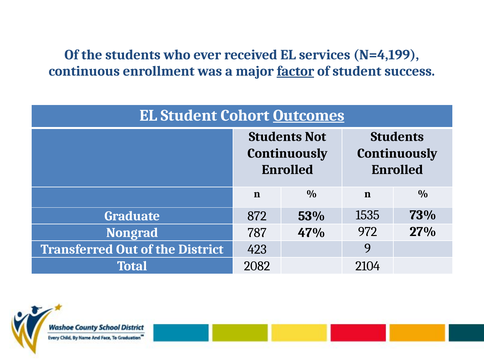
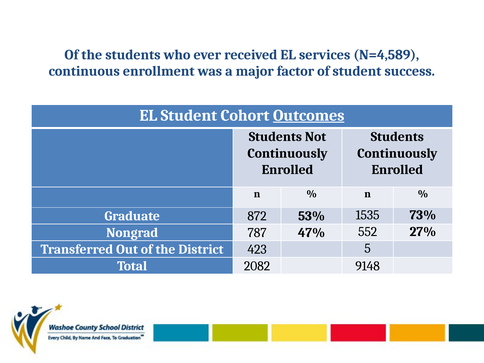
N=4,199: N=4,199 -> N=4,589 (386, 55)
factor underline: present -> none (295, 71)
972: 972 -> 552 (368, 232)
9: 9 -> 5 (368, 248)
2104: 2104 -> 9148 (368, 266)
